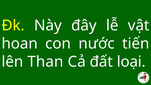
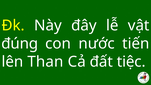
hoan: hoan -> đúng (20, 44)
loại: loại -> tiệc (131, 62)
